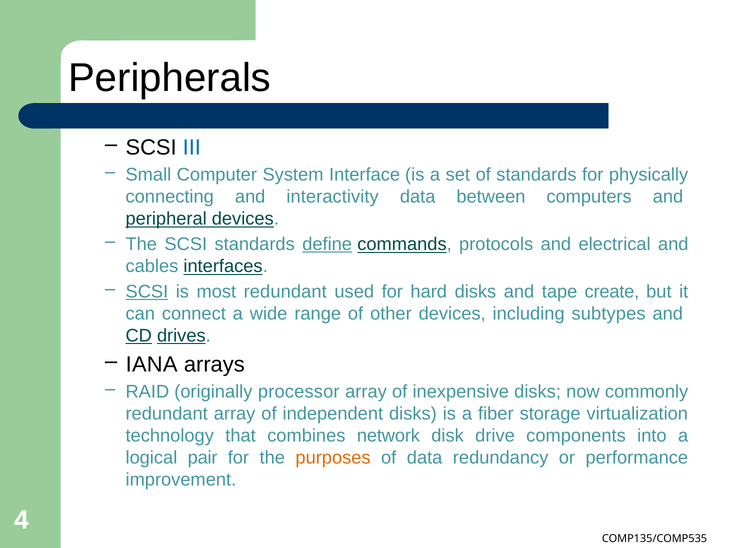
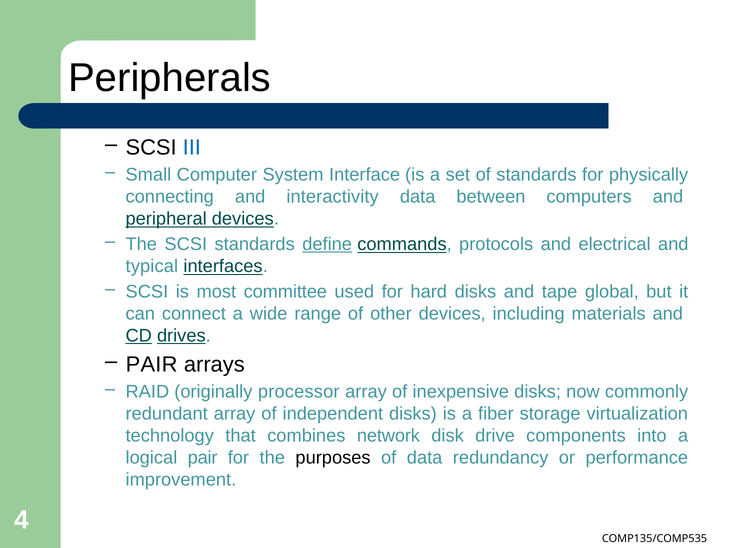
cables: cables -> typical (152, 266)
SCSI underline: present -> none (147, 292)
most redundant: redundant -> committee (285, 292)
create: create -> global (612, 292)
subtypes: subtypes -> materials (609, 313)
IANA: IANA -> PAIR (152, 364)
purposes colour: orange -> black (333, 457)
